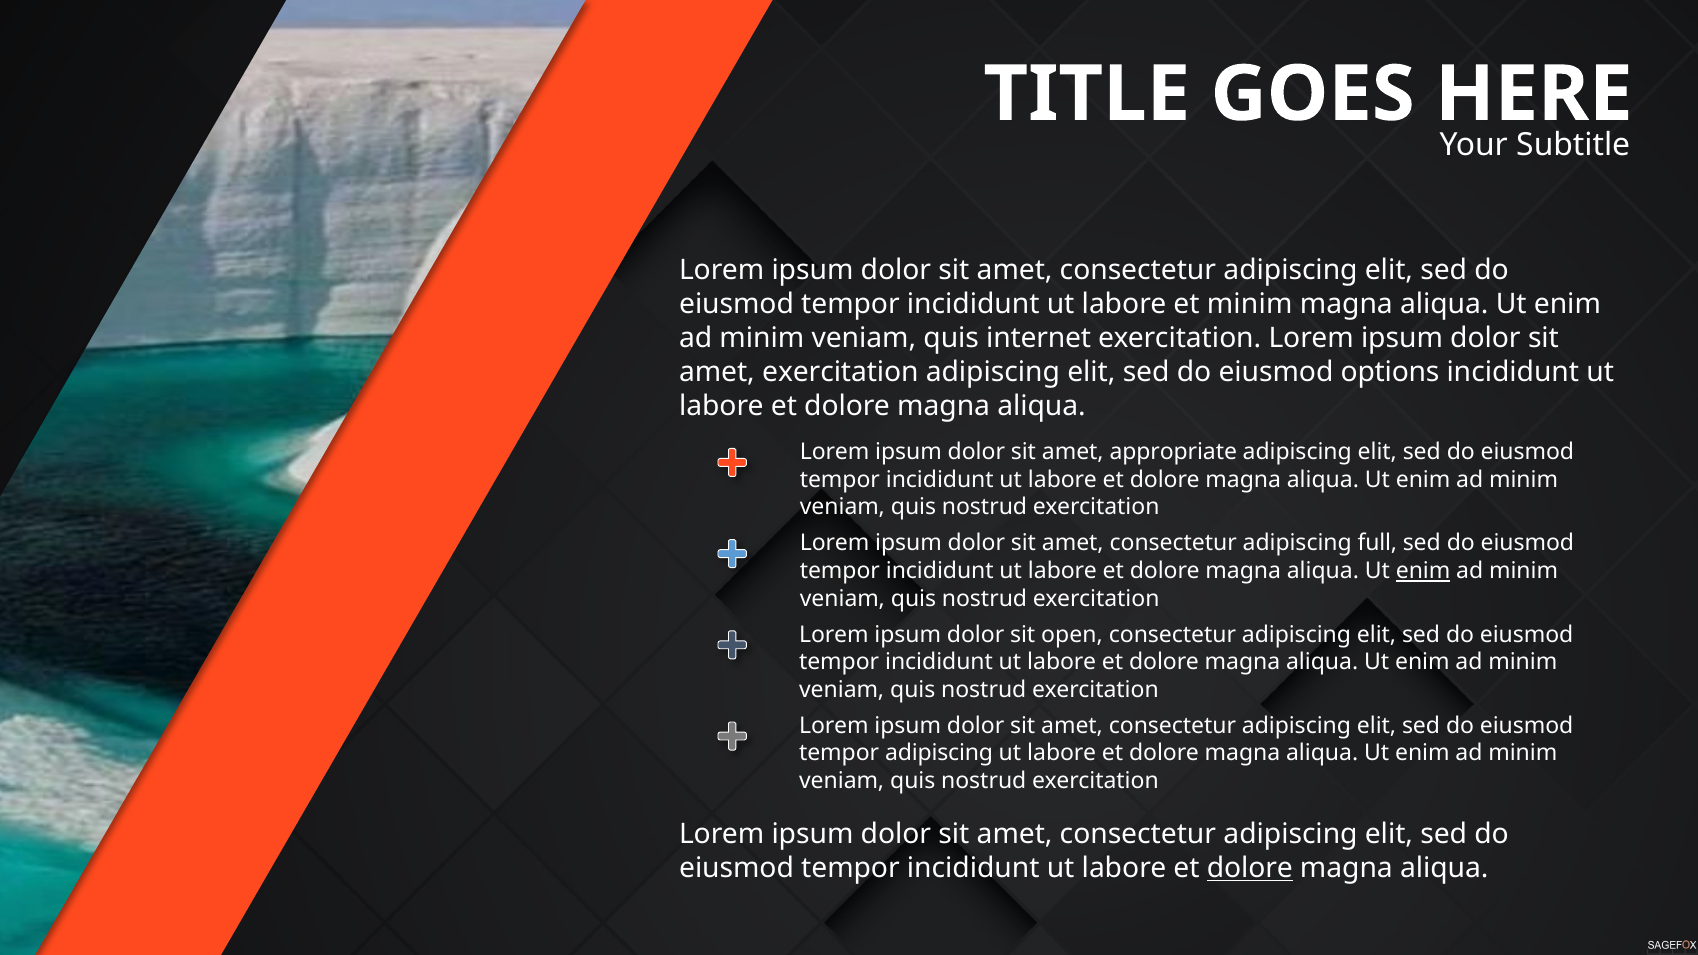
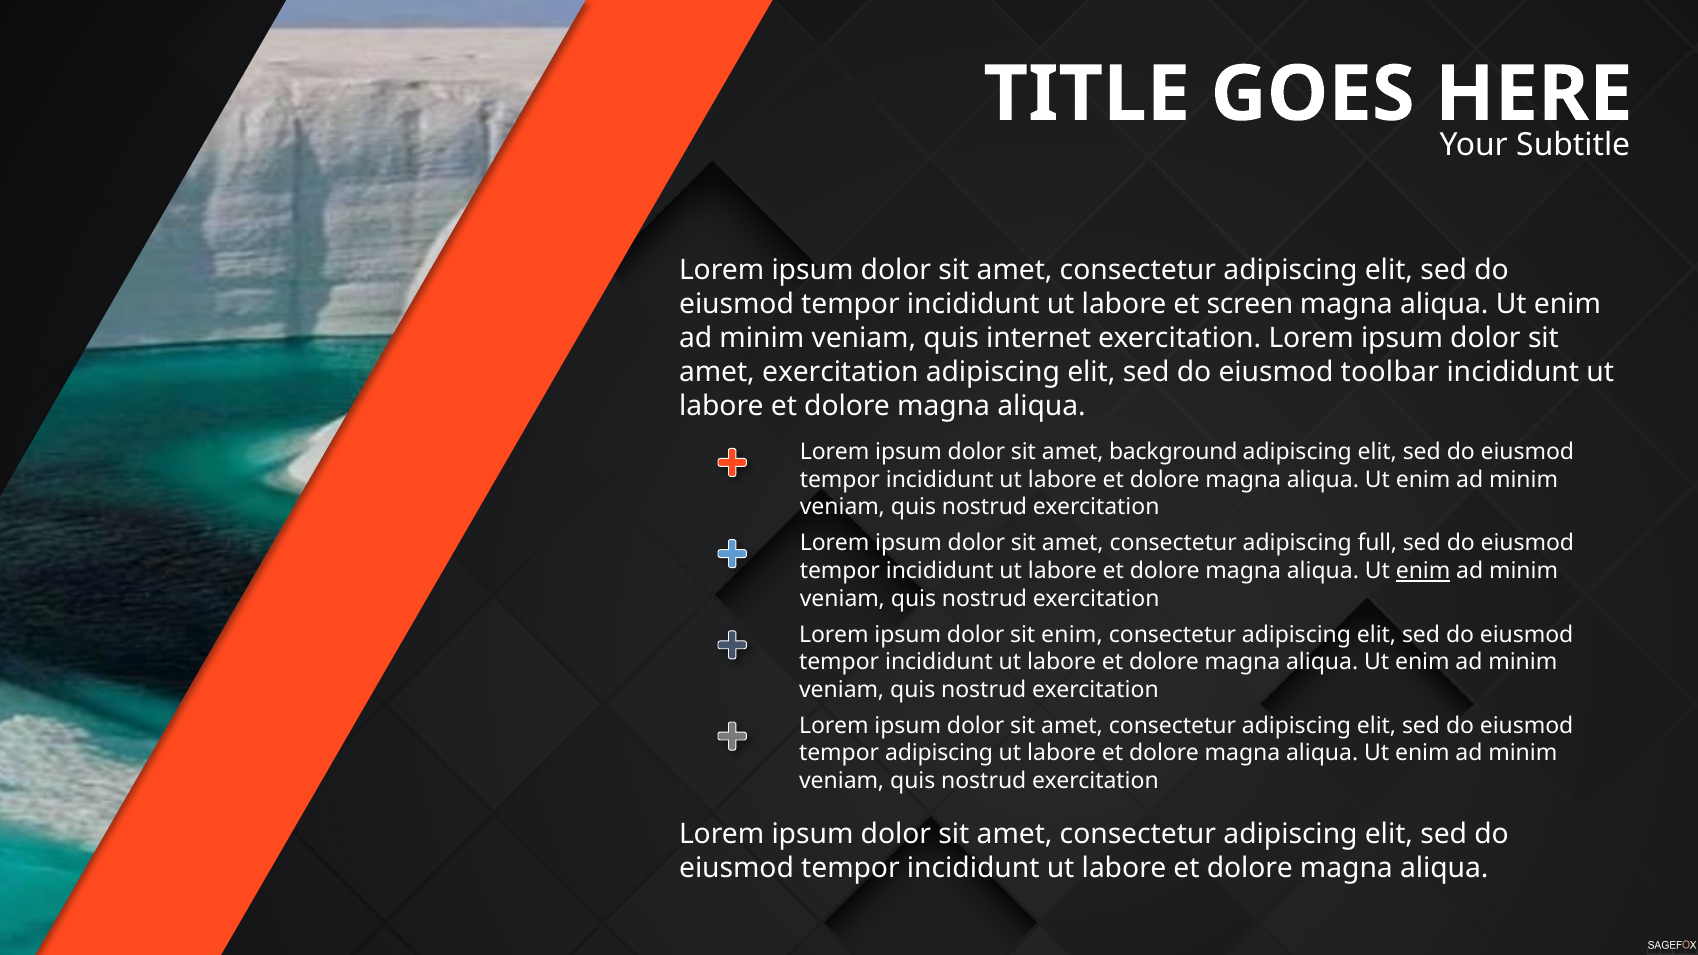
et minim: minim -> screen (1250, 304)
options: options -> toolbar (1390, 372)
appropriate: appropriate -> background (1173, 452)
sit open: open -> enim (1072, 635)
dolore underline: present -> none (1250, 869)
